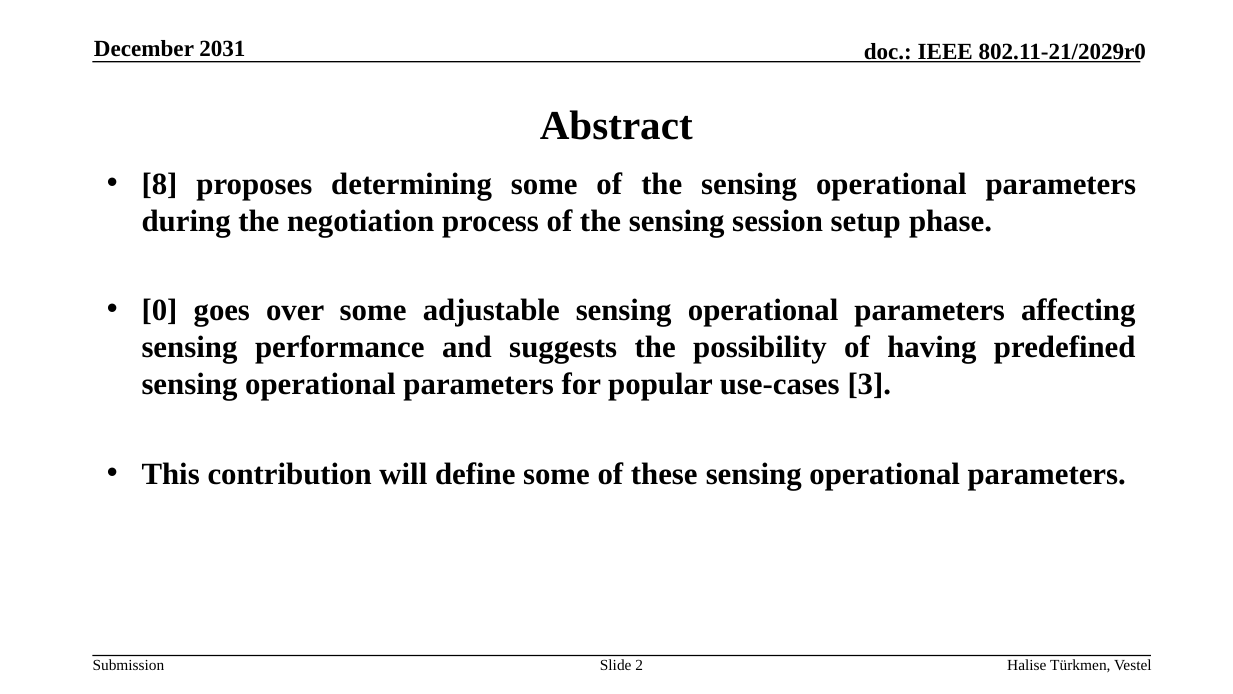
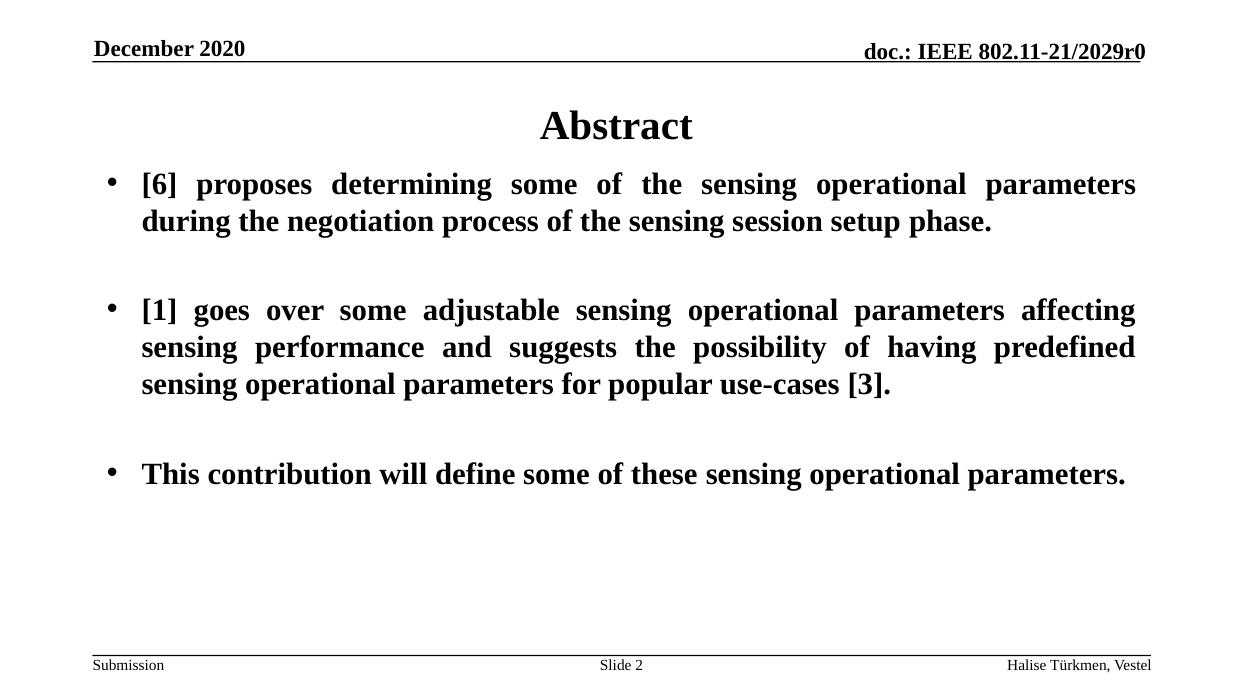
2031: 2031 -> 2020 (222, 49)
8: 8 -> 6 (160, 184)
0: 0 -> 1 (160, 310)
